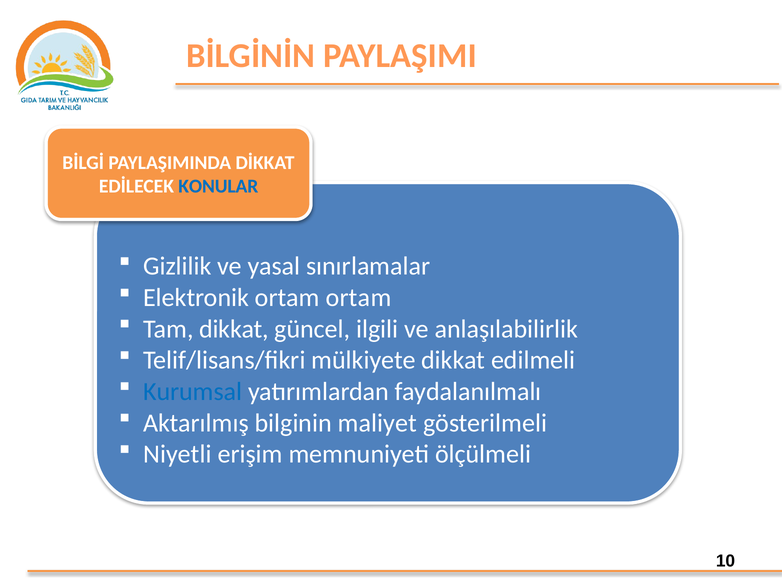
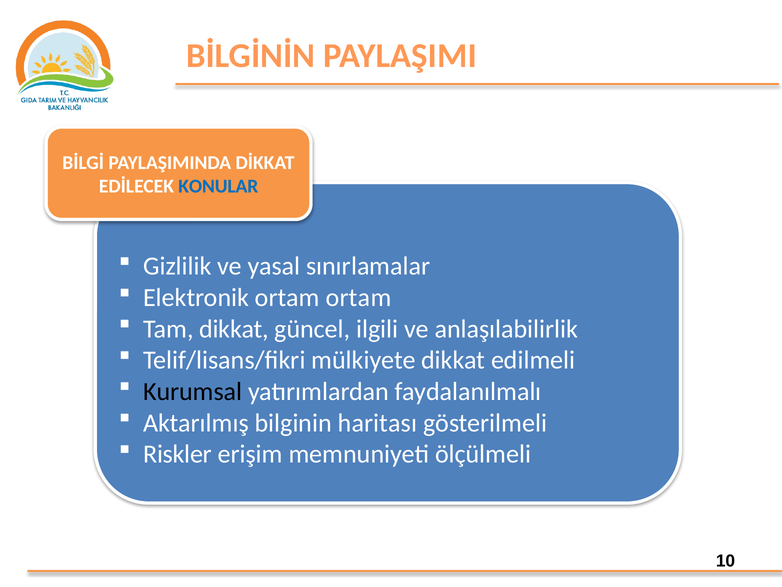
Kurumsal colour: blue -> black (193, 391)
maliyet: maliyet -> haritası (377, 423)
Niyetli: Niyetli -> Riskler (178, 454)
